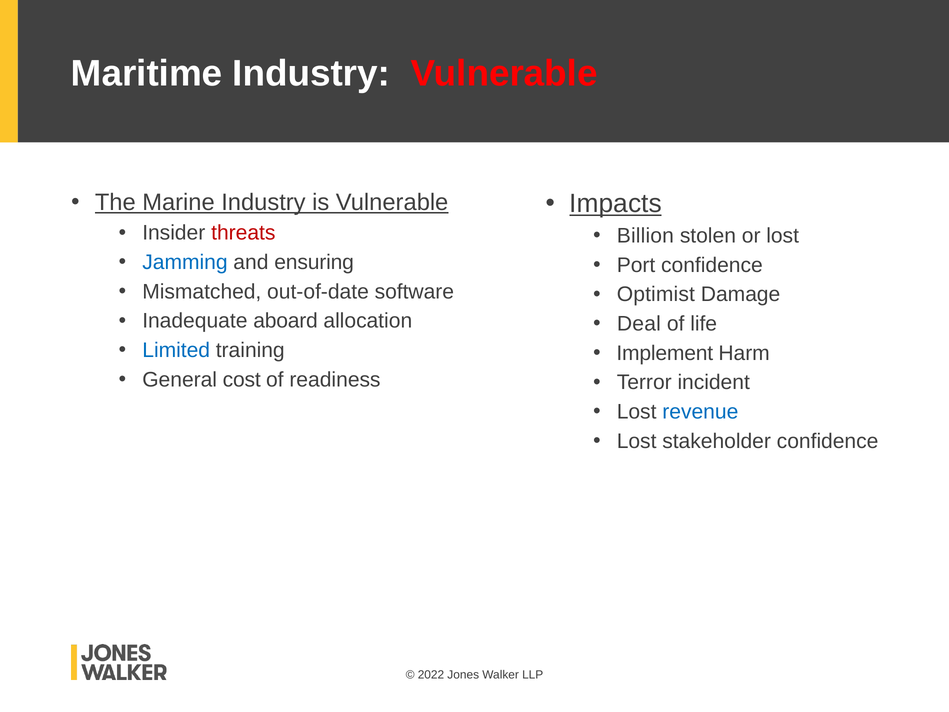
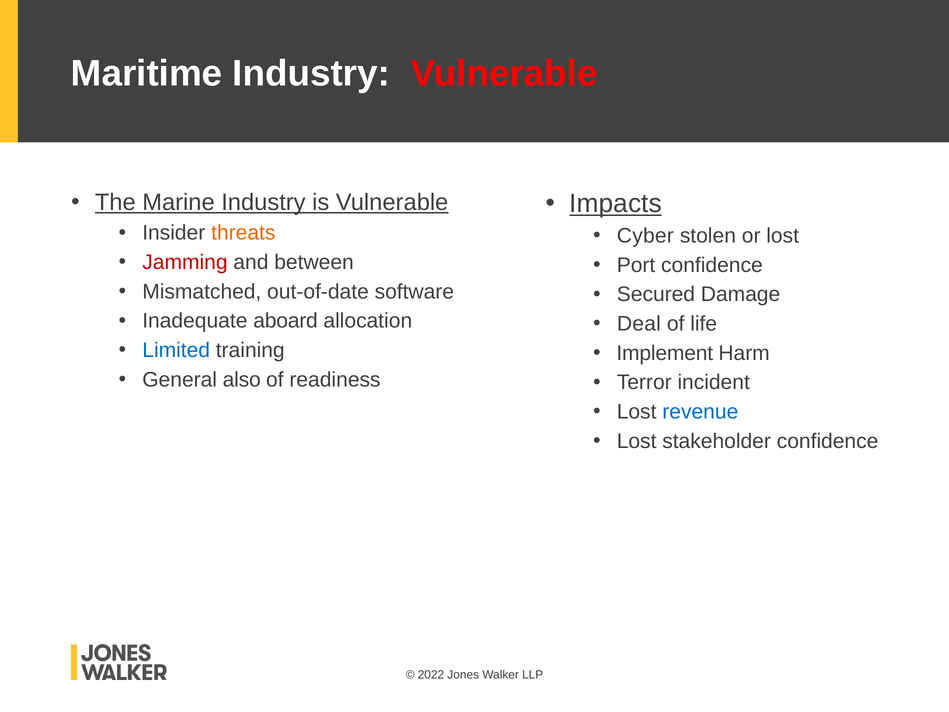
threats colour: red -> orange (243, 233)
Billion: Billion -> Cyber (645, 236)
Jamming colour: blue -> red (185, 262)
ensuring: ensuring -> between (314, 262)
Optimist: Optimist -> Secured (656, 294)
cost: cost -> also (242, 380)
